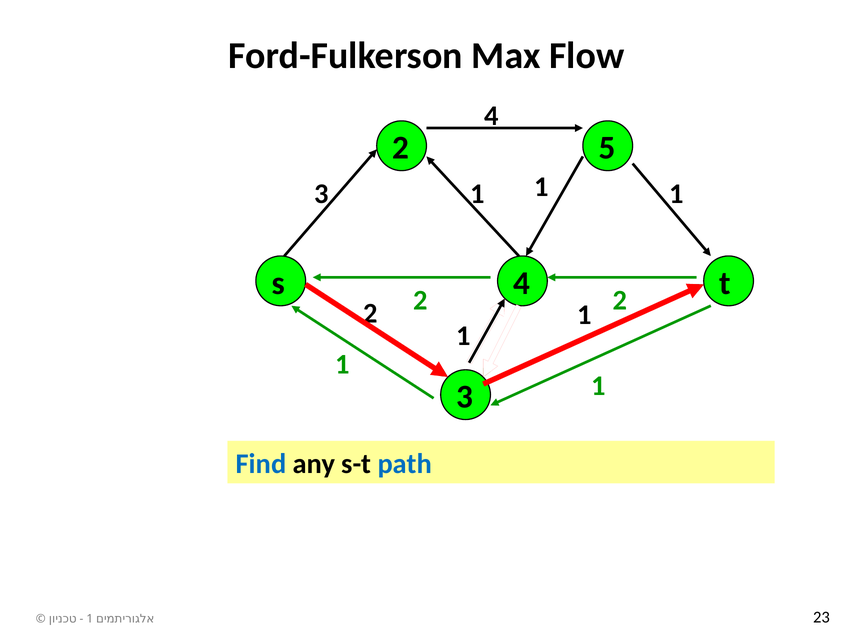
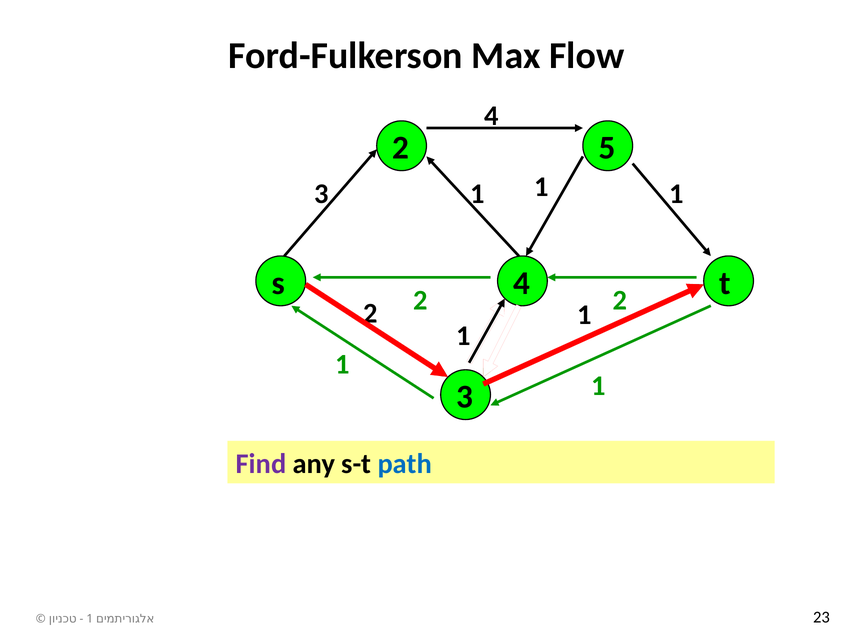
Find colour: blue -> purple (261, 464)
